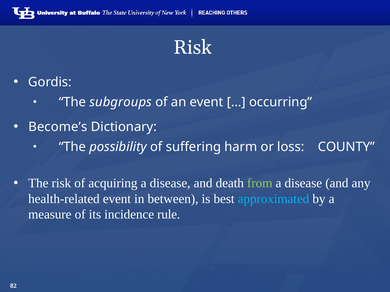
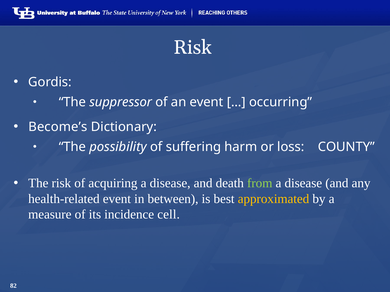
subgroups: subgroups -> suppressor (121, 102)
approximated colour: light blue -> yellow (274, 199)
rule: rule -> cell (169, 215)
